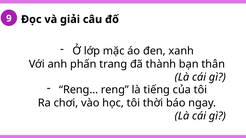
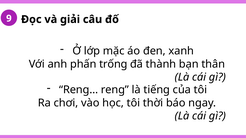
trang: trang -> trống (113, 64)
